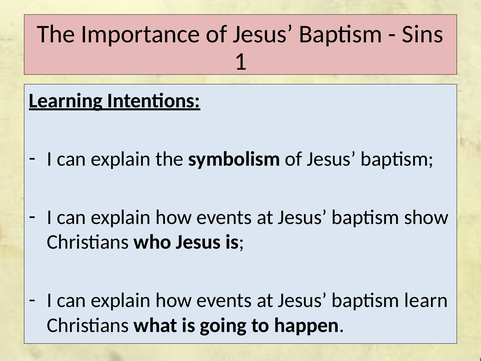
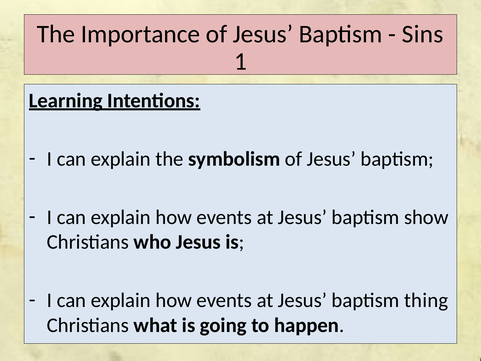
learn: learn -> thing (426, 300)
